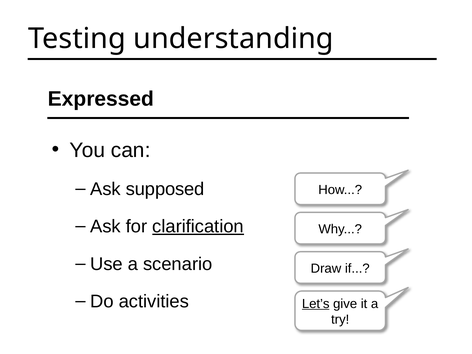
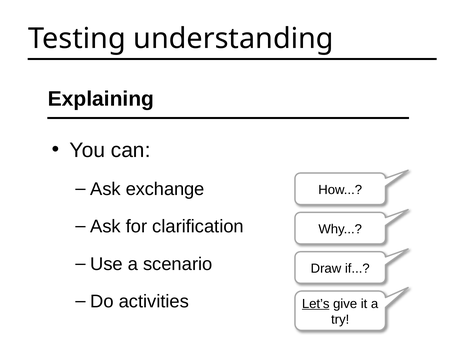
Expressed: Expressed -> Explaining (101, 99)
supposed: supposed -> exchange (165, 189)
clarification underline: present -> none (198, 226)
